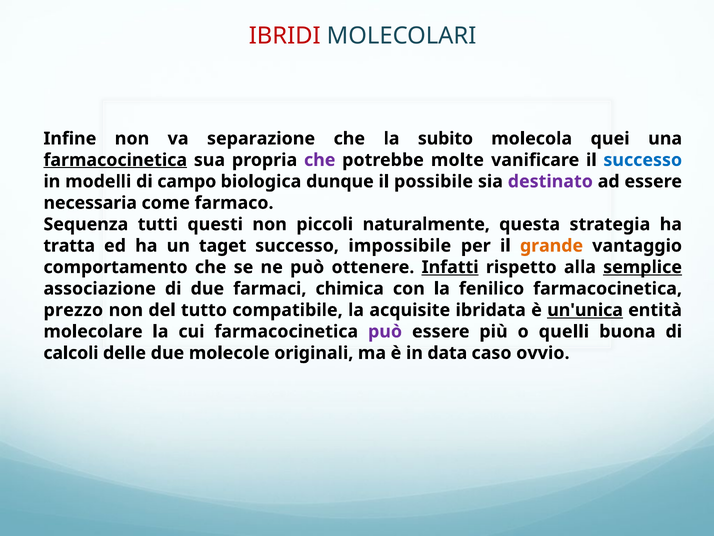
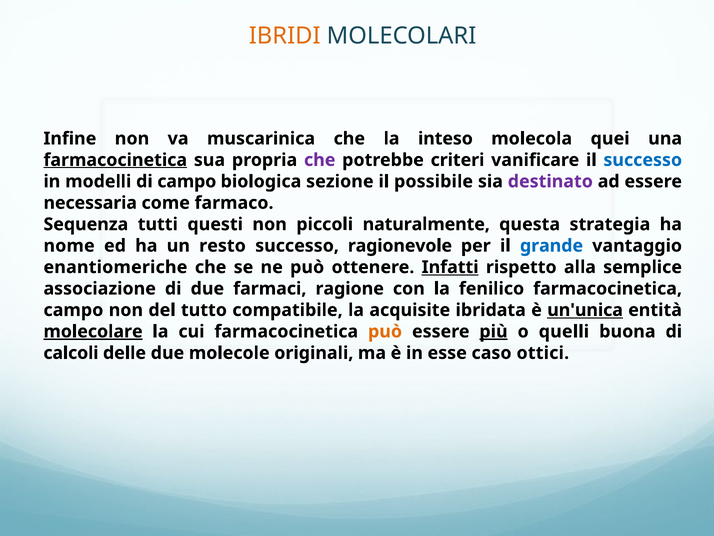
IBRIDI colour: red -> orange (285, 36)
separazione: separazione -> muscarinica (261, 138)
subito: subito -> inteso (445, 138)
molte: molte -> criteri (458, 160)
dunque: dunque -> sezione (340, 181)
tratta: tratta -> nome (69, 246)
taget: taget -> resto (223, 246)
impossibile: impossibile -> ragionevole (400, 246)
grande colour: orange -> blue (551, 246)
comportamento: comportamento -> enantiomeriche (115, 267)
semplice underline: present -> none (643, 267)
chimica: chimica -> ragione (350, 288)
prezzo: prezzo -> campo (73, 310)
molecolare underline: none -> present (93, 331)
può colour: purple -> orange (385, 331)
più underline: none -> present (493, 331)
data: data -> esse (447, 353)
ovvio: ovvio -> ottici (543, 353)
